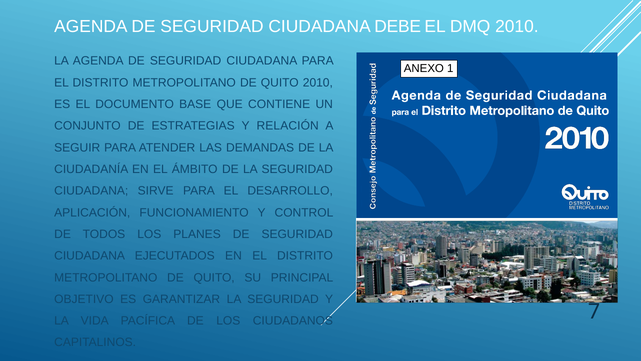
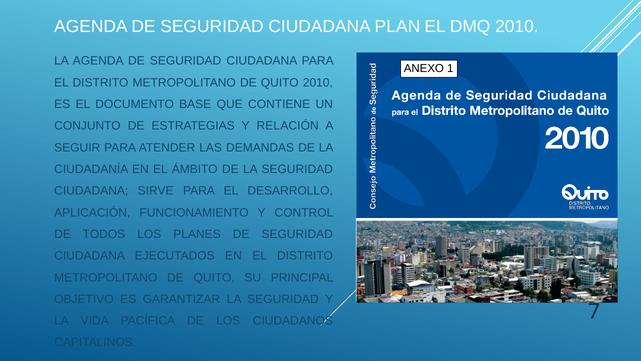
DEBE: DEBE -> PLAN (397, 27)
